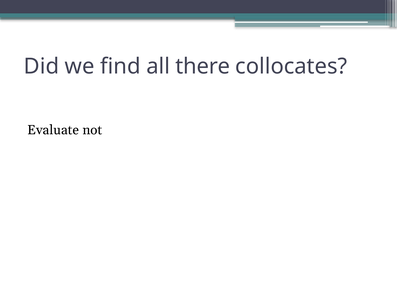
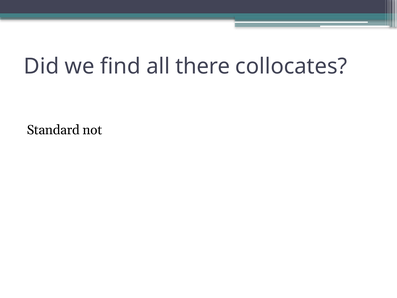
Evaluate: Evaluate -> Standard (53, 130)
